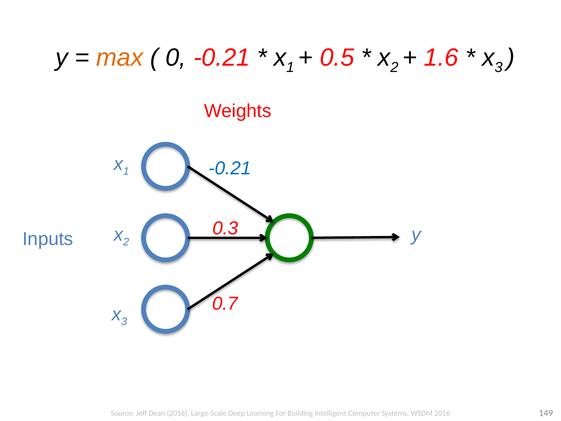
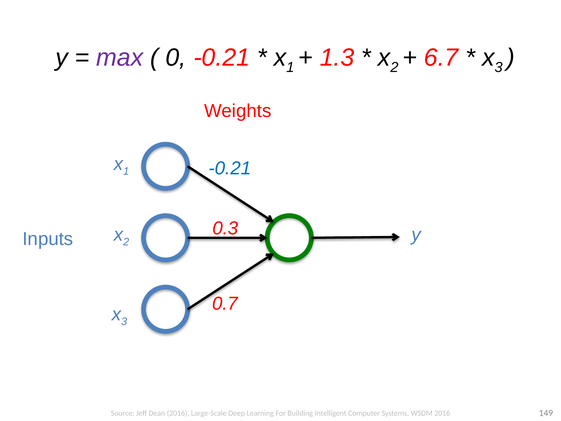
max colour: orange -> purple (120, 58)
0.5: 0.5 -> 1.3 (337, 58)
1.6: 1.6 -> 6.7 (441, 58)
